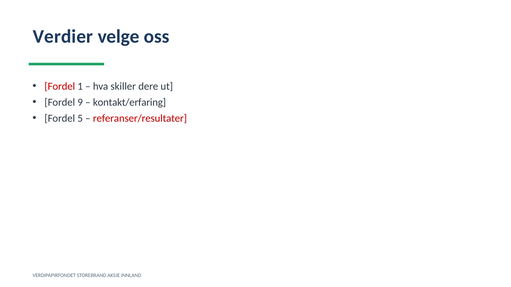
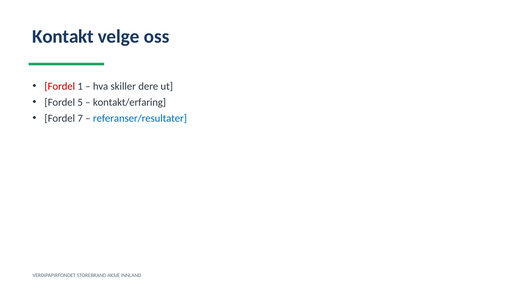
Verdier: Verdier -> Kontakt (63, 36)
9: 9 -> 5 (80, 103)
5: 5 -> 7 (80, 119)
referanser/resultater colour: red -> blue (140, 119)
